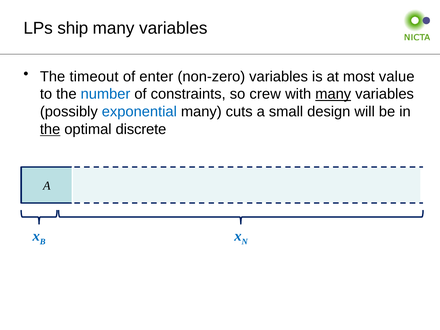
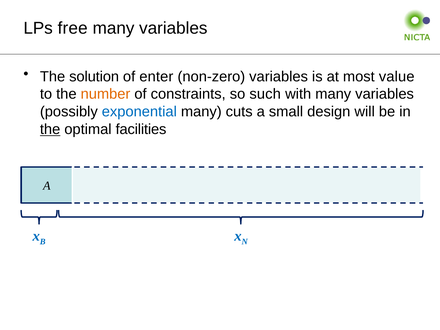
ship: ship -> free (73, 28)
timeout: timeout -> solution (94, 77)
number colour: blue -> orange (105, 94)
crew: crew -> such (265, 94)
many underline: present -> none (333, 94)
discrete: discrete -> facilities (141, 129)
